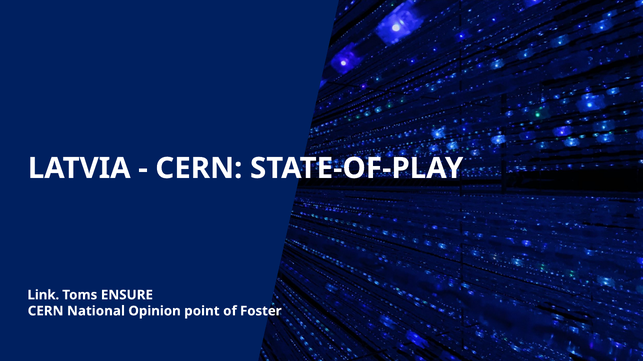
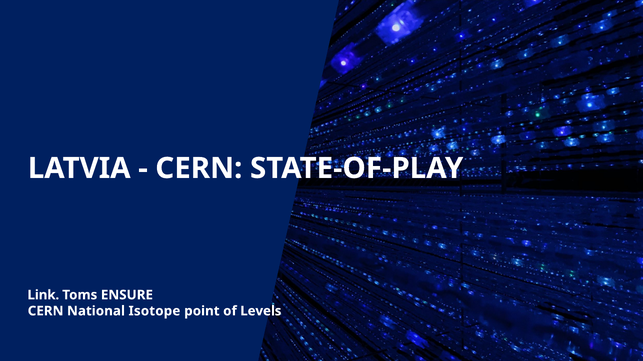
Opinion: Opinion -> Isotope (154, 312)
Foster: Foster -> Levels (261, 312)
